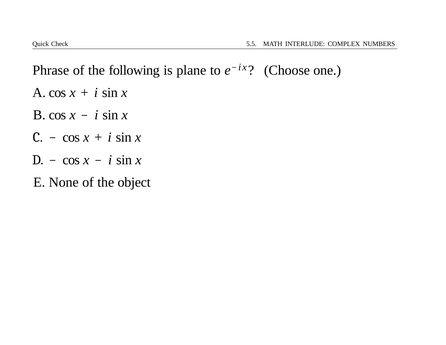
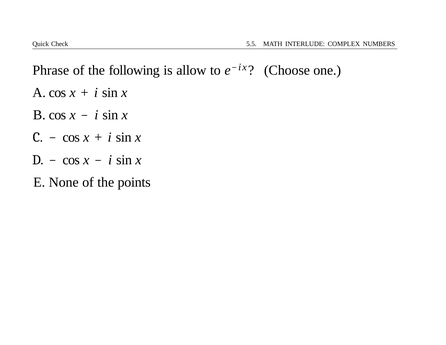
plane: plane -> allow (191, 70)
object: object -> points (134, 182)
